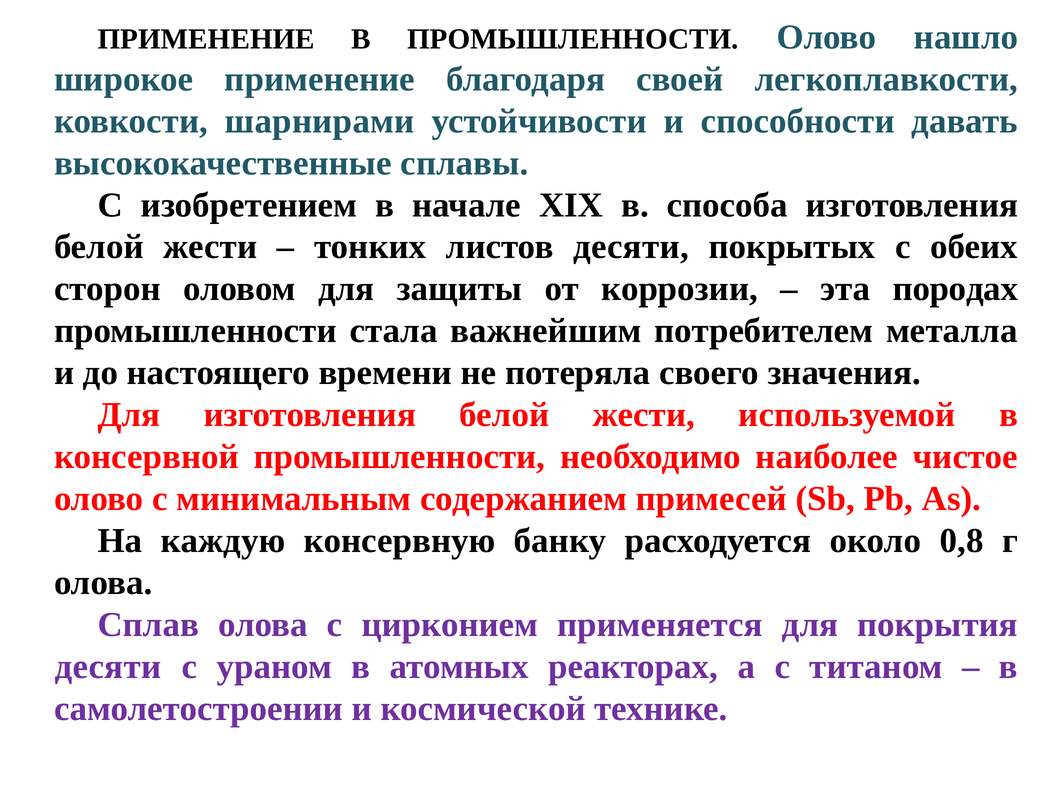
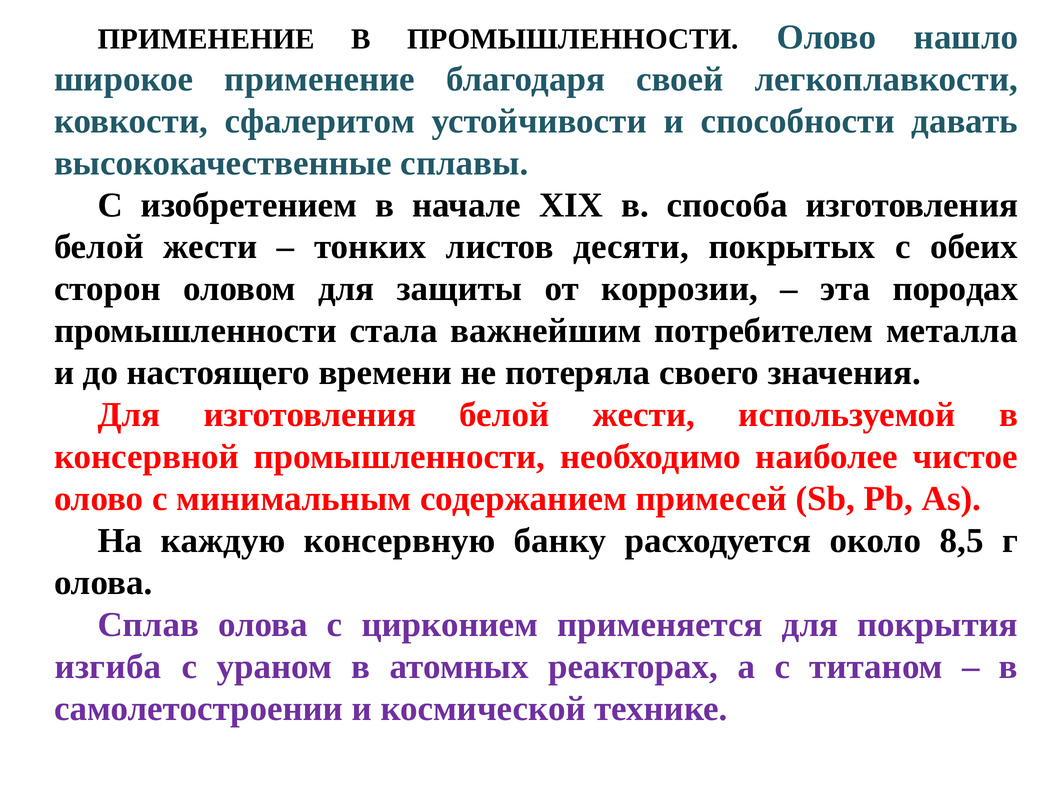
шарнирами: шарнирами -> сфалеритом (320, 121)
0,8: 0,8 -> 8,5 (962, 541)
десяти: десяти -> изгиба (108, 666)
